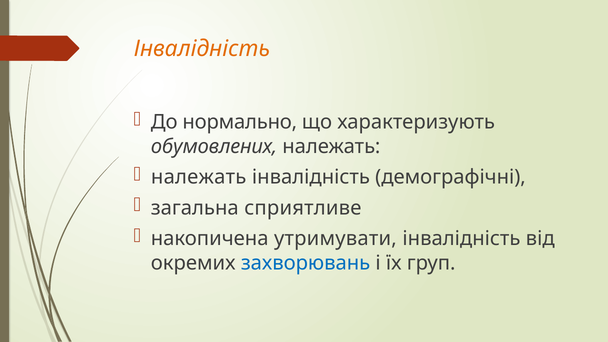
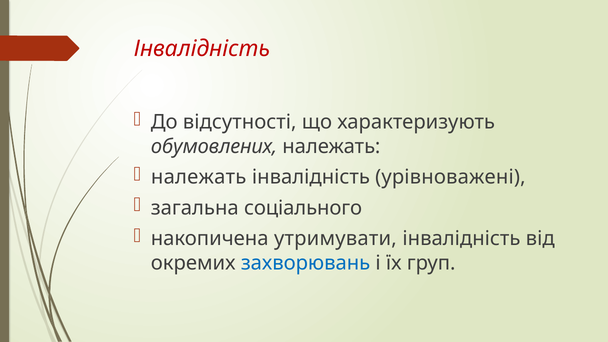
Інвалідність colour: orange -> red (202, 49)
нормально: нормально -> відсутності (240, 122)
демографічні: демографічні -> урівноважені (450, 177)
сприятливе: сприятливе -> соціального (303, 208)
